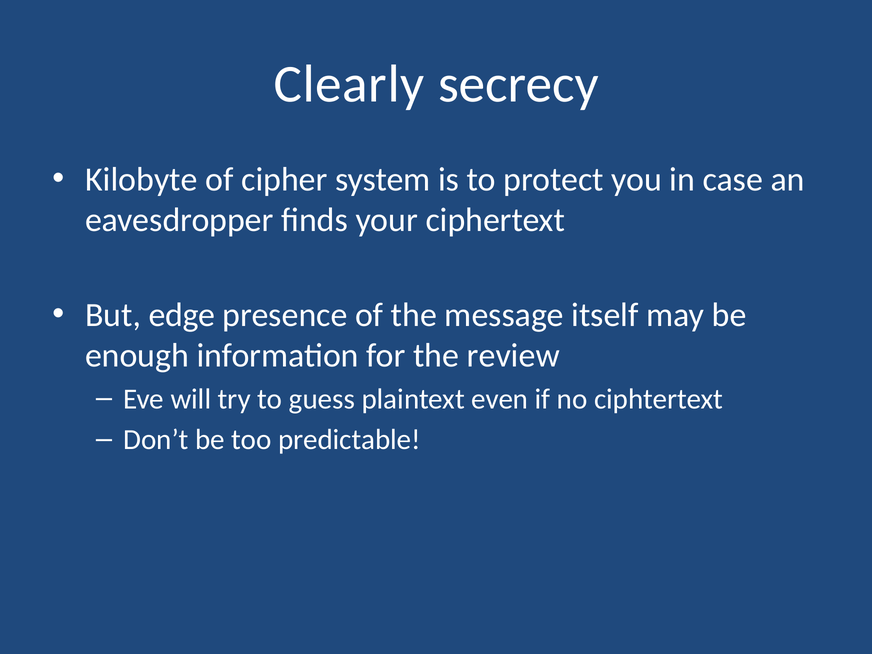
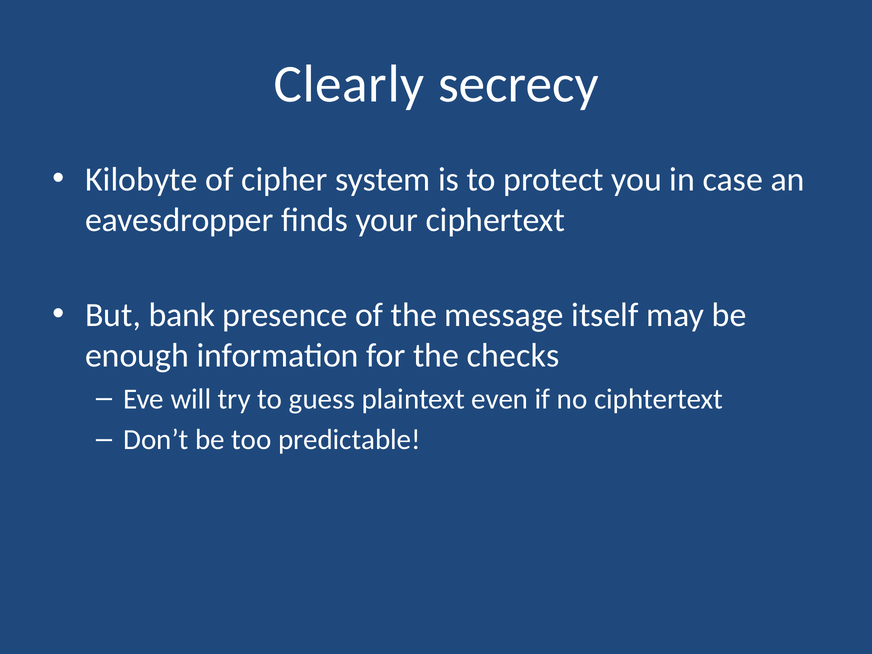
edge: edge -> bank (182, 315)
review: review -> checks (513, 356)
